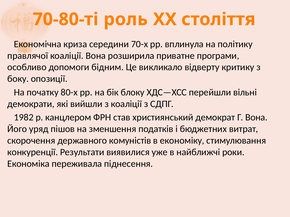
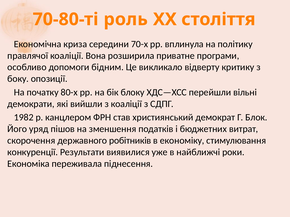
Г Вона: Вона -> Блок (256, 118)
комуністів: комуністів -> робітників (130, 141)
